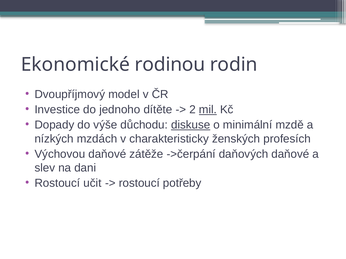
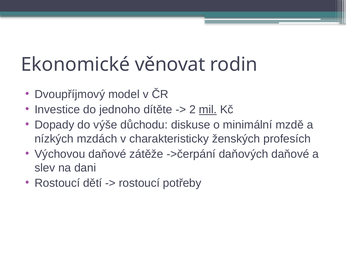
rodinou: rodinou -> věnovat (170, 65)
diskuse underline: present -> none (191, 125)
učit: učit -> dětí (93, 183)
